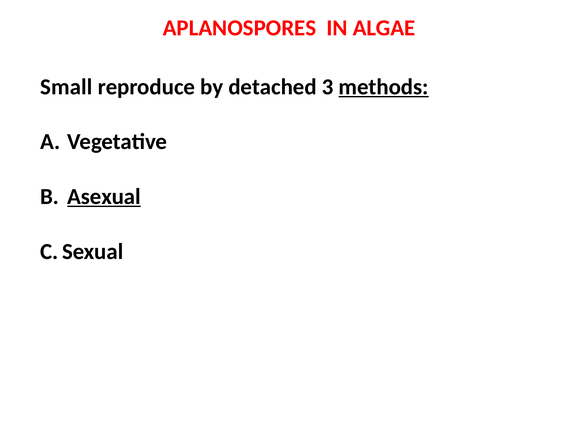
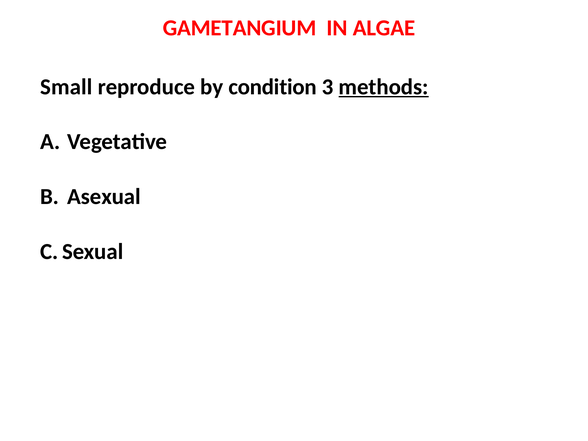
APLANOSPORES: APLANOSPORES -> GAMETANGIUM (240, 28)
detached: detached -> condition (273, 87)
Asexual underline: present -> none (104, 197)
